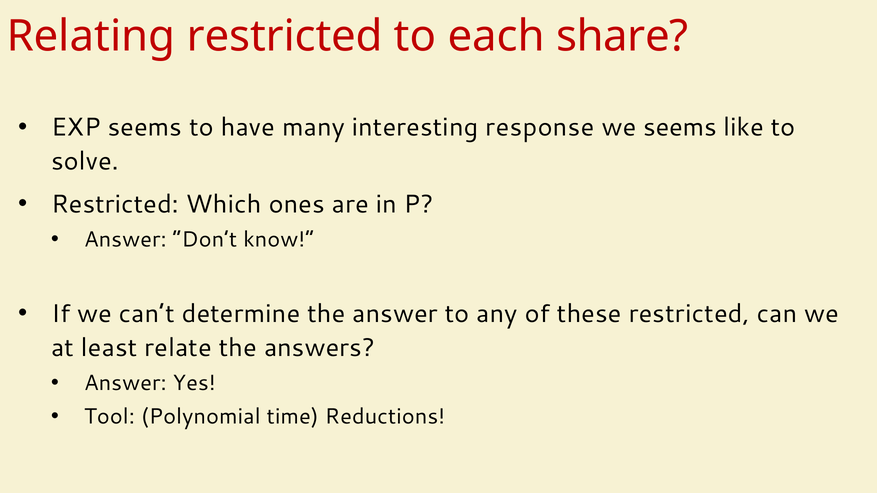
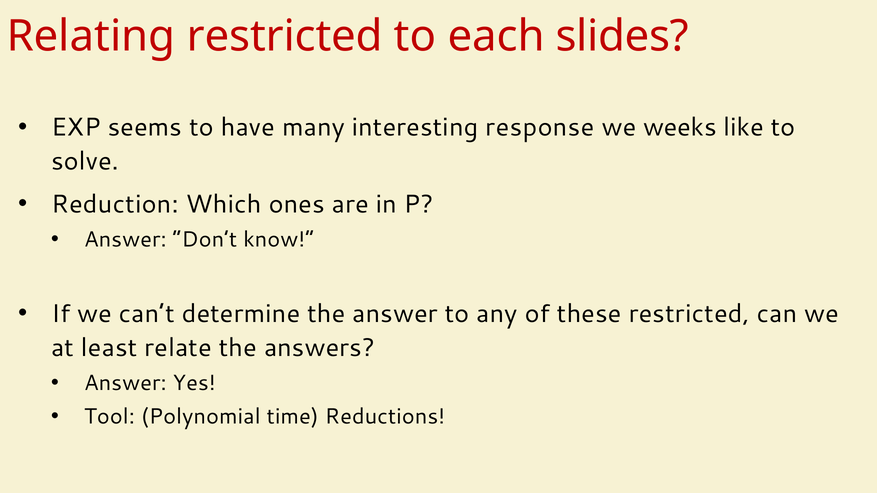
share: share -> slides (622, 36)
we seems: seems -> weeks (680, 128)
Restricted: Restricted -> Reduction (115, 204)
